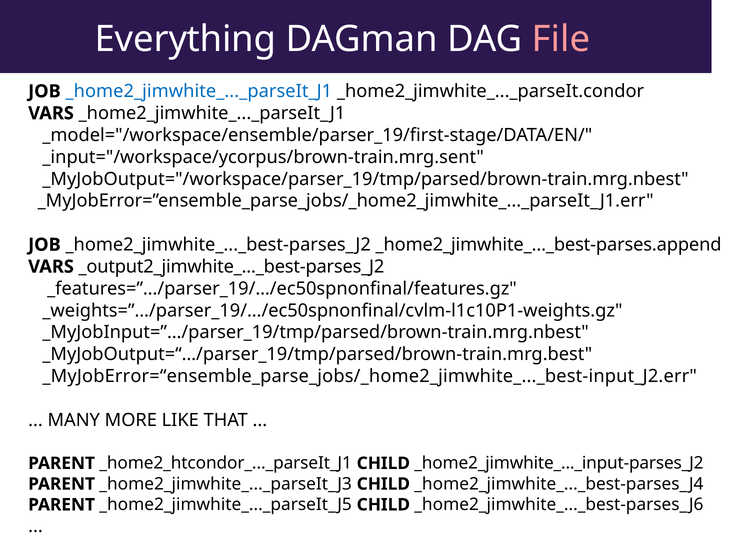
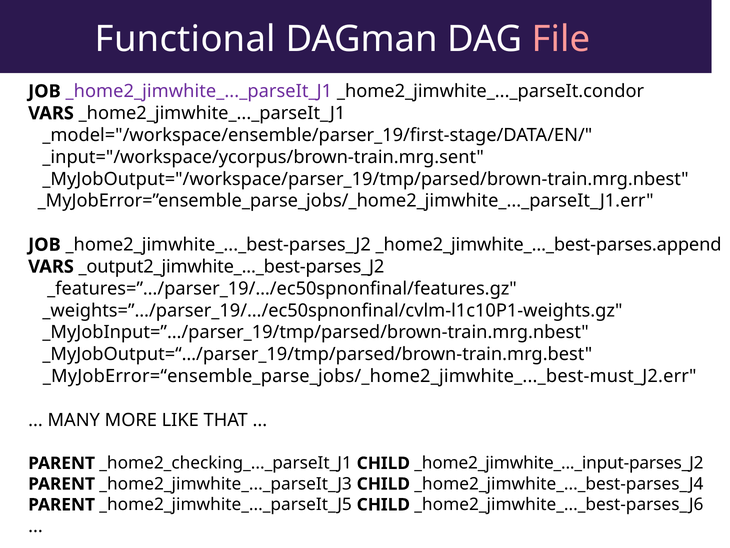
Everything: Everything -> Functional (185, 39)
_home2_jimwhite_..._parseIt_J1 colour: blue -> purple (199, 91)
_MyJobError=“ensemble_parse_jobs/_home2_jimwhite_..._best-input_J2.err: _MyJobError=“ensemble_parse_jobs/_home2_jimwhite_..._best-input_J2.err -> _MyJobError=“ensemble_parse_jobs/_home2_jimwhite_..._best-must_J2.err (370, 376)
_home2_htcondor_..._parseIt_J1: _home2_htcondor_..._parseIt_J1 -> _home2_checking_..._parseIt_J1 (226, 463)
